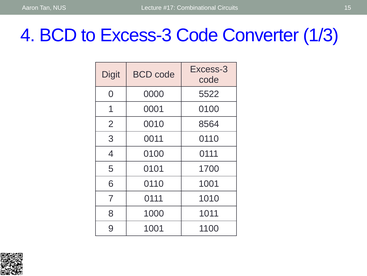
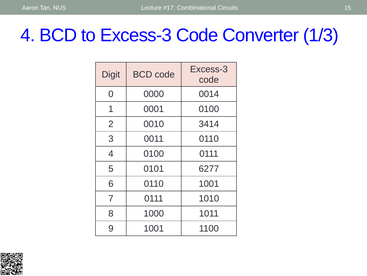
5522: 5522 -> 0014 (209, 94)
8564: 8564 -> 3414 (209, 124)
1700: 1700 -> 6277 (209, 168)
